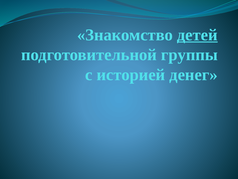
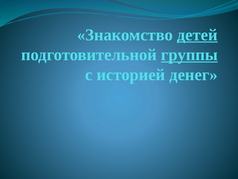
группы underline: none -> present (189, 55)
